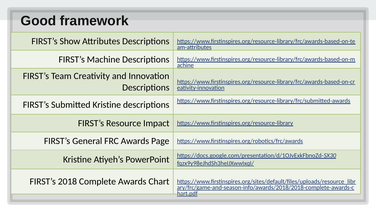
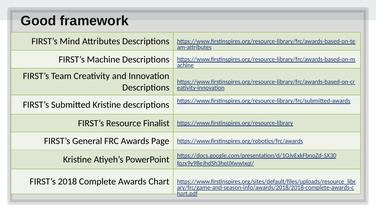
Show: Show -> Mind (70, 41)
Impact: Impact -> Finalist (156, 123)
